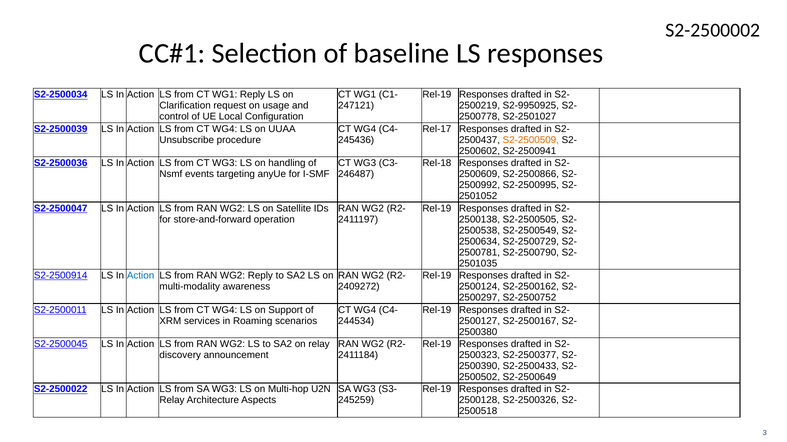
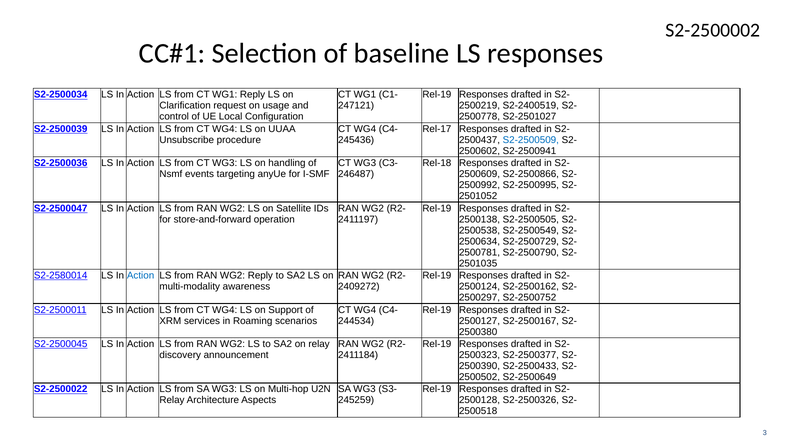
S2-9950925: S2-9950925 -> S2-2400519 (531, 106)
S2-2500509 colour: orange -> blue (531, 140)
S2-2500914: S2-2500914 -> S2-2580014 (61, 276)
